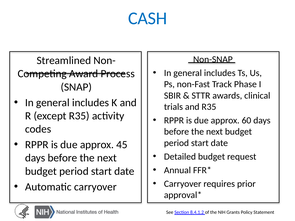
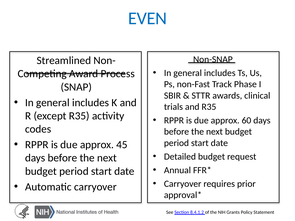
CASH: CASH -> EVEN (148, 18)
